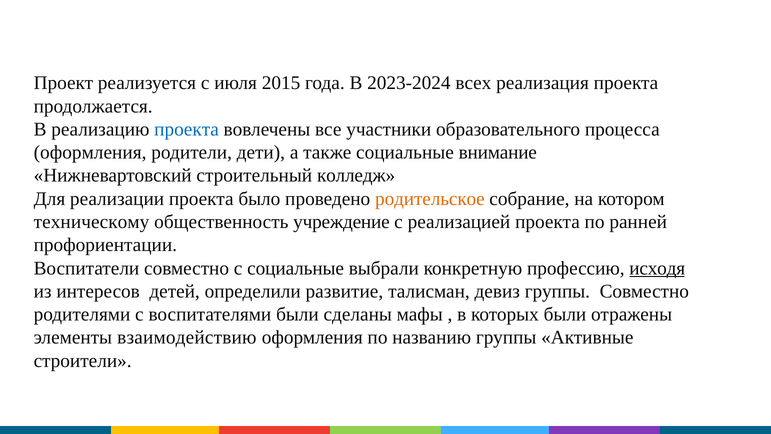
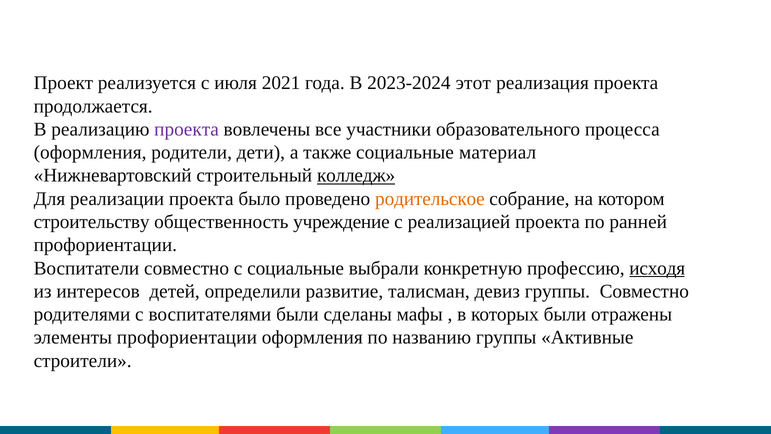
2015: 2015 -> 2021 (281, 83)
всех: всех -> этот (473, 83)
проекта colour: blue -> purple (187, 129)
внимание: внимание -> материал (498, 152)
колледж underline: none -> present (356, 175)
техническому: техническому -> строительству (92, 222)
элементы взаимодействию: взаимодействию -> профориентации (187, 337)
